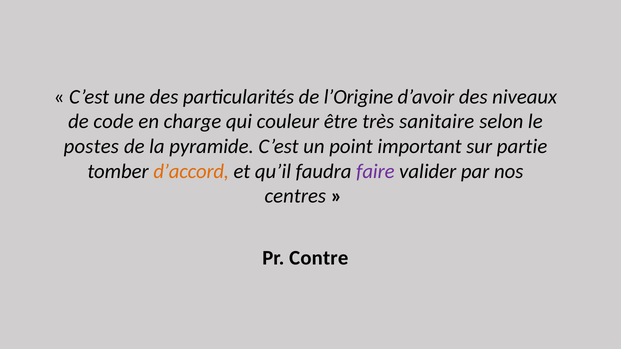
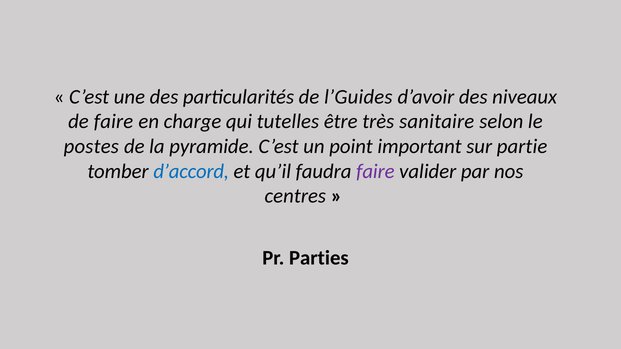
l’Origine: l’Origine -> l’Guides (358, 97)
de code: code -> faire (114, 122)
couleur: couleur -> tutelles (288, 122)
d’accord colour: orange -> blue (191, 171)
Contre: Contre -> Parties (319, 258)
